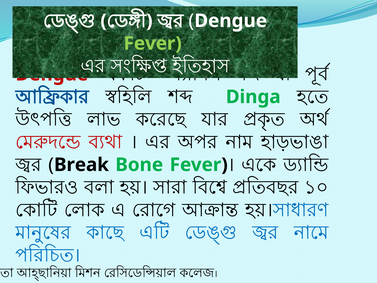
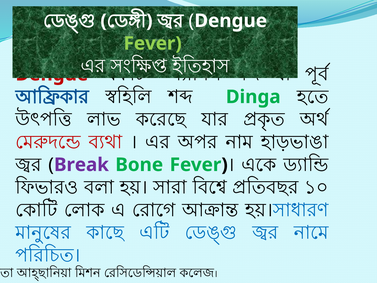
Break colour: black -> purple (81, 165)
